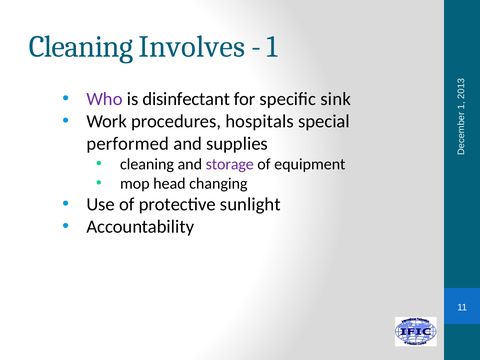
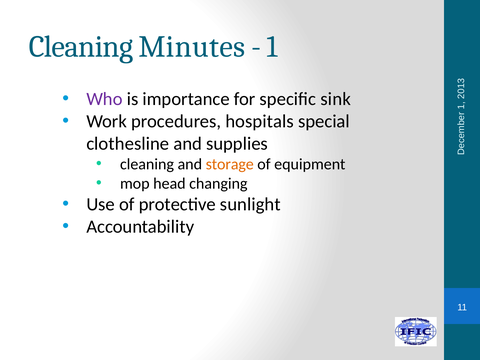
Involves: Involves -> Minutes (192, 47)
disinfectant: disinfectant -> importance (186, 99)
performed: performed -> clothesline (128, 144)
storage colour: purple -> orange (230, 164)
